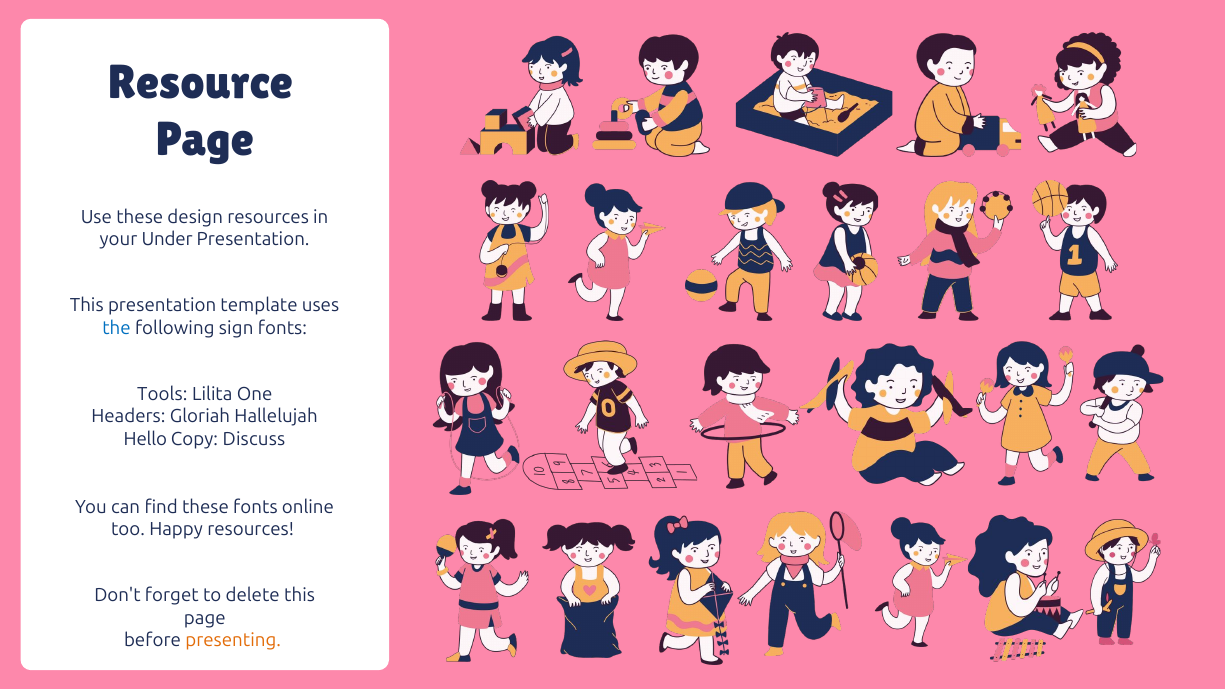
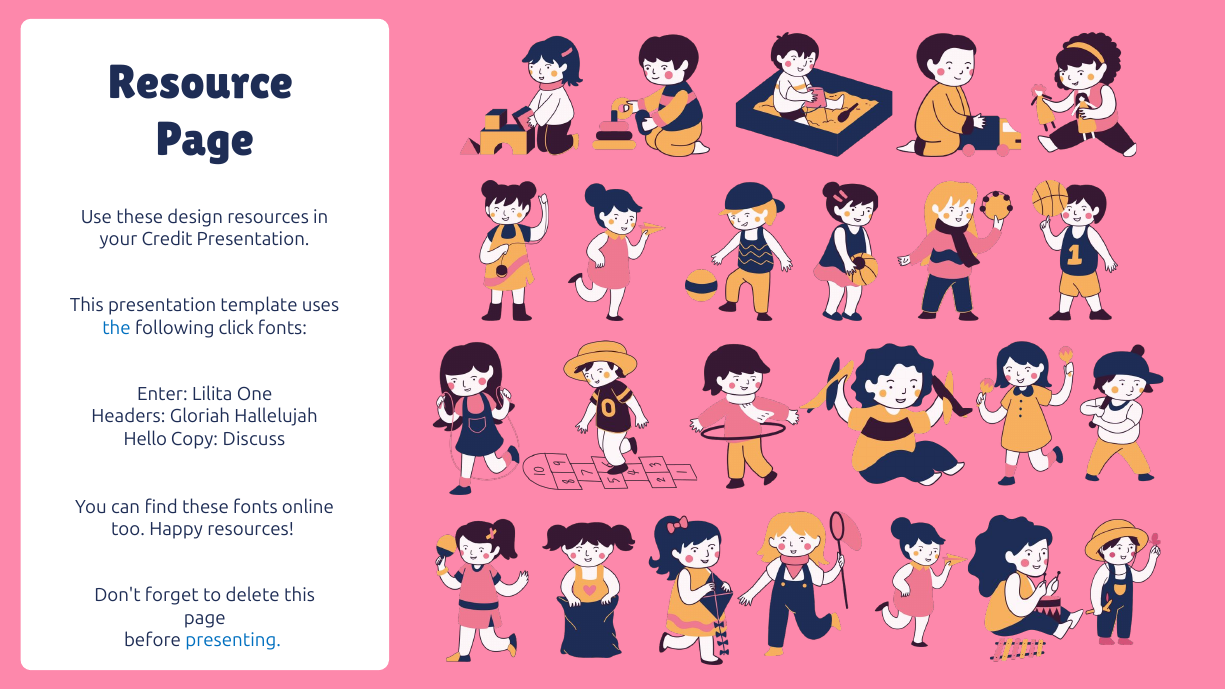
Under: Under -> Credit (167, 240)
sign: sign -> click (236, 328)
Tools: Tools -> Enter (162, 394)
presenting colour: orange -> blue (233, 641)
